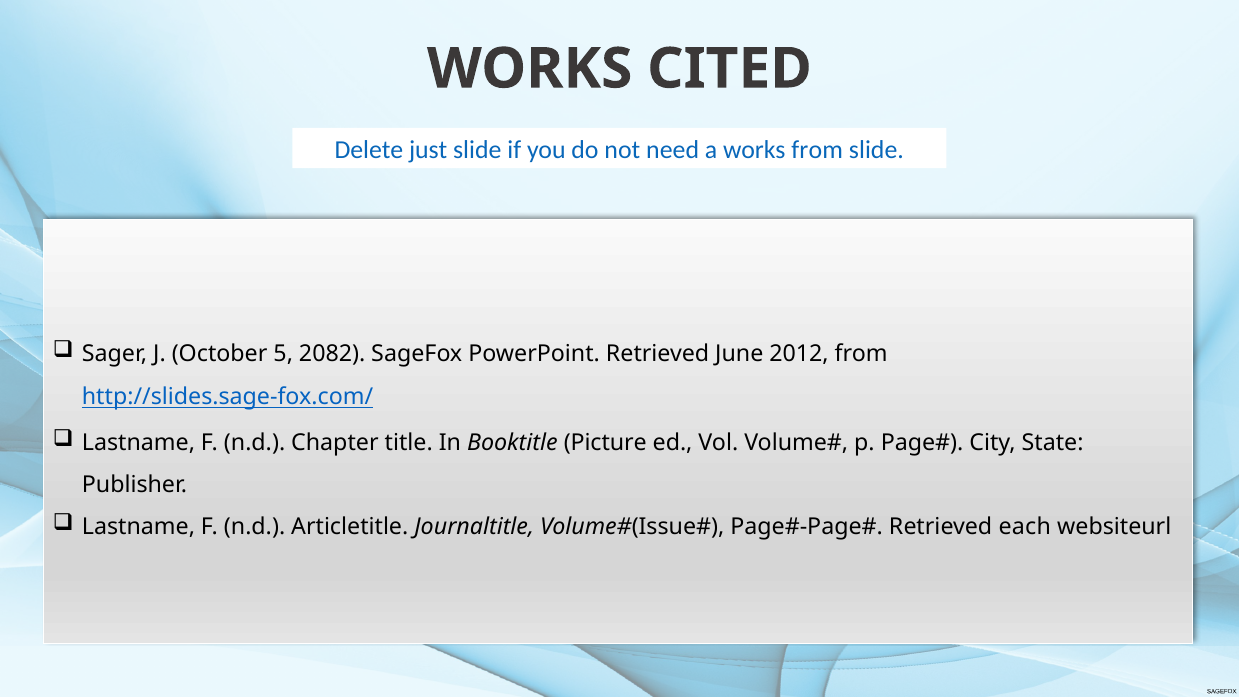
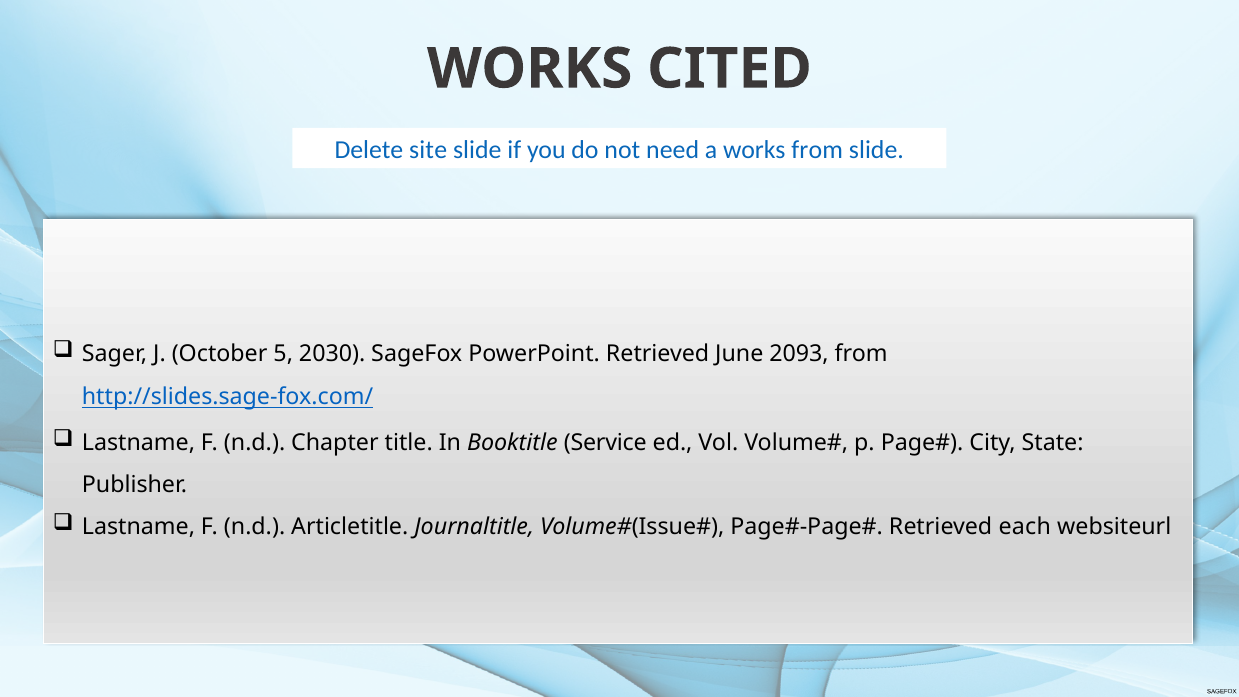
just: just -> site (428, 150)
2082: 2082 -> 2030 (332, 354)
2012: 2012 -> 2093 (799, 354)
Picture: Picture -> Service (605, 443)
